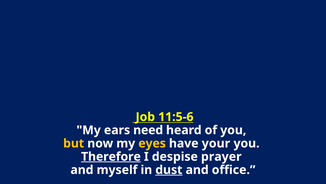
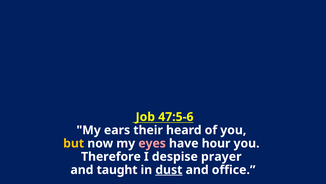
11:5-6: 11:5-6 -> 47:5-6 (176, 117)
need: need -> their (148, 130)
eyes colour: yellow -> pink (152, 143)
your: your -> hour (216, 143)
Therefore underline: present -> none (111, 156)
myself: myself -> taught (117, 169)
